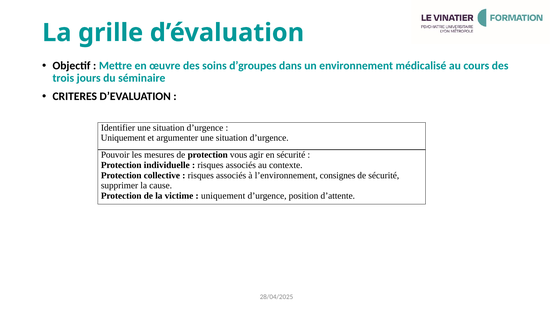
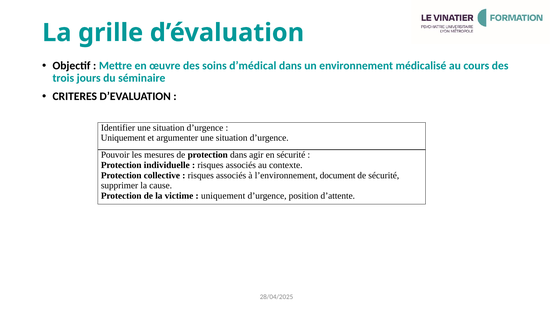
d’groupes: d’groupes -> d’médical (253, 66)
protection vous: vous -> dans (239, 155)
consignes: consignes -> document (338, 175)
